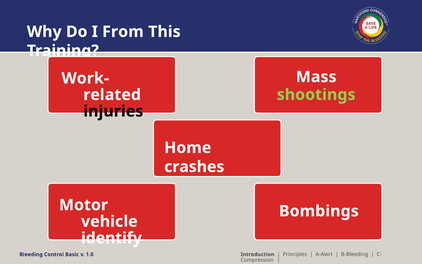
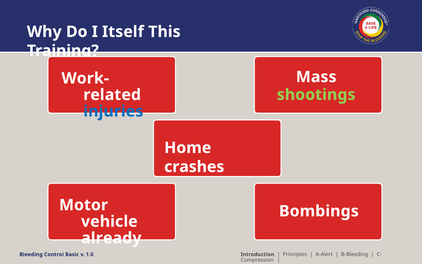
From: From -> Itself (123, 32)
injuries colour: black -> blue (113, 111)
identify: identify -> already (111, 238)
